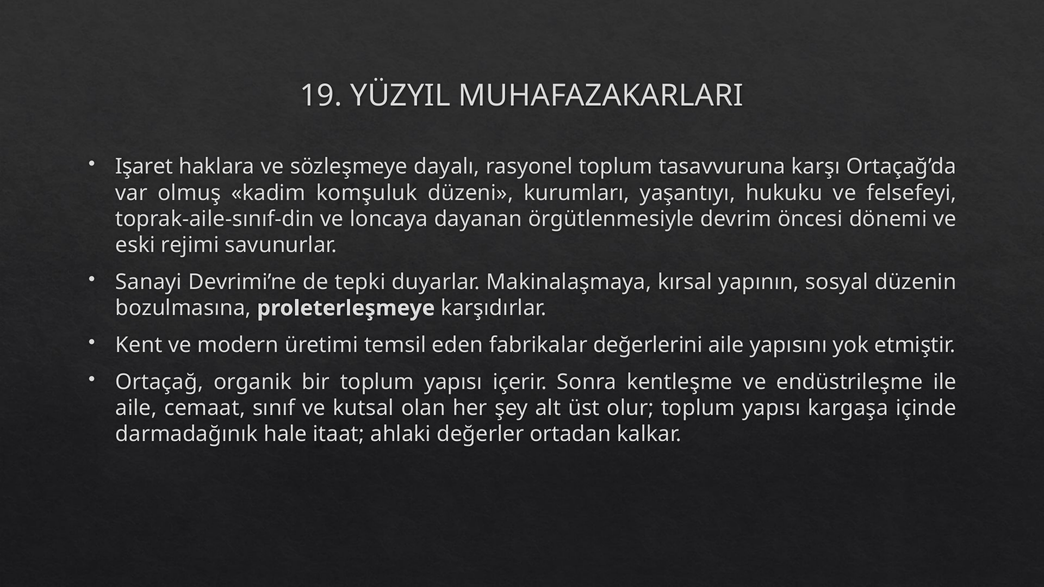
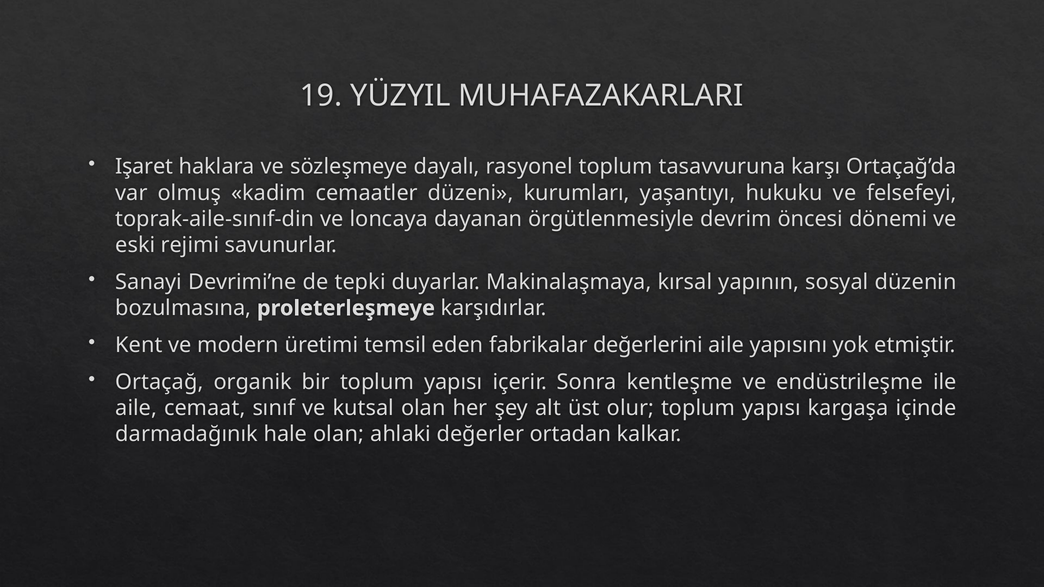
komşuluk: komşuluk -> cemaatler (367, 193)
hale itaat: itaat -> olan (339, 434)
